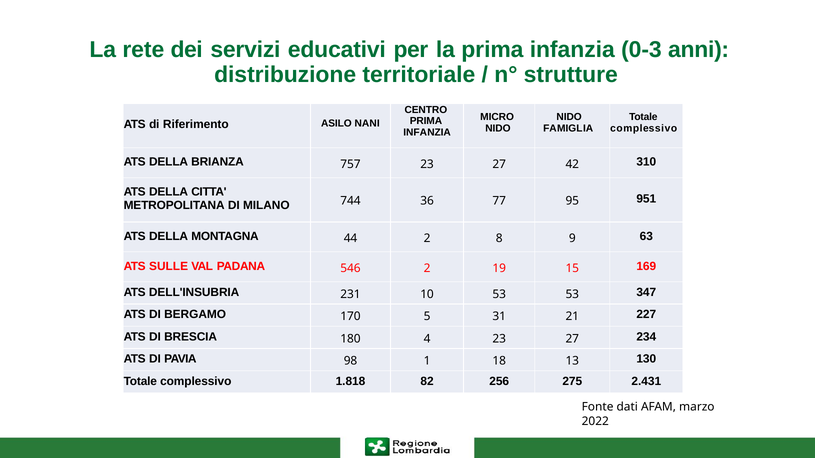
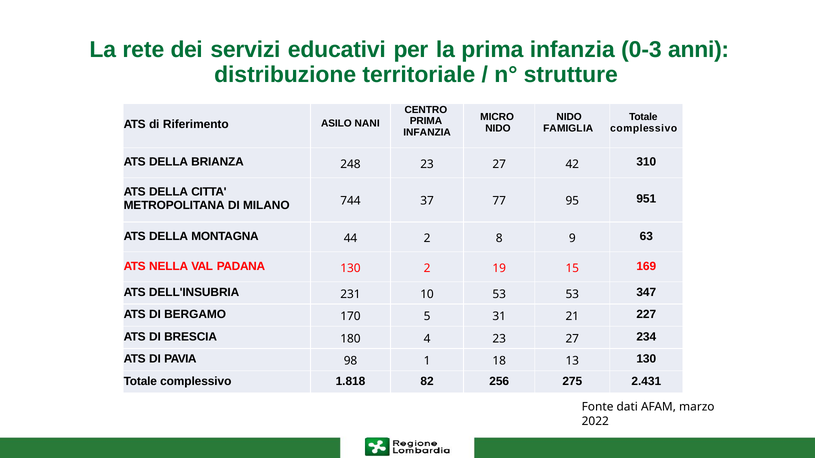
757: 757 -> 248 (350, 164)
36: 36 -> 37 (427, 201)
SULLE: SULLE -> NELLA (169, 266)
PADANA 546: 546 -> 130 (350, 268)
